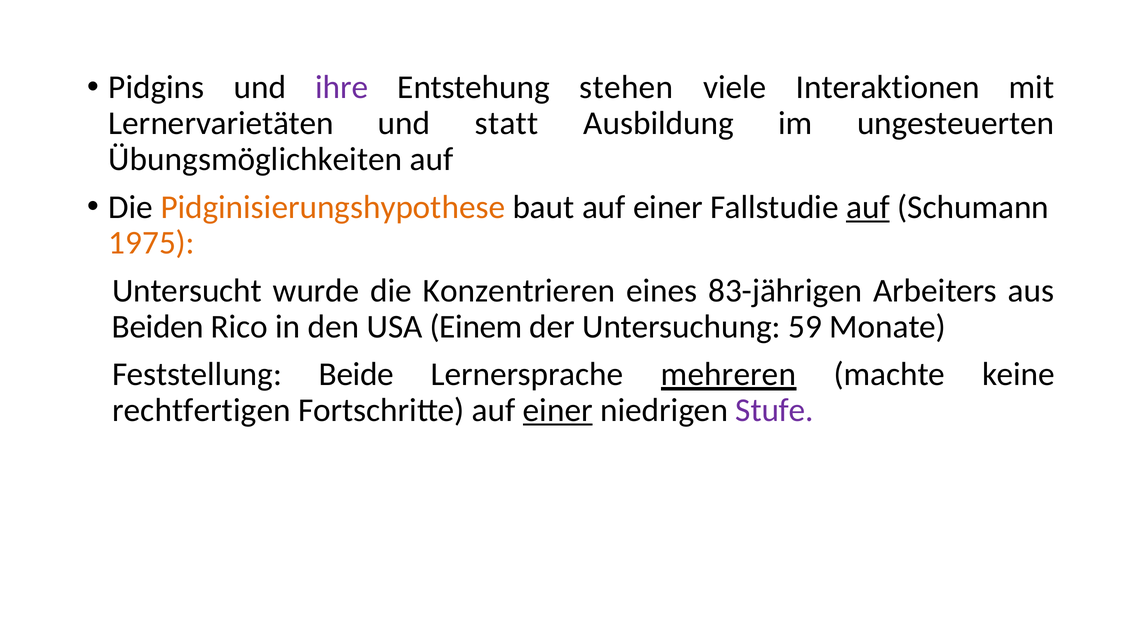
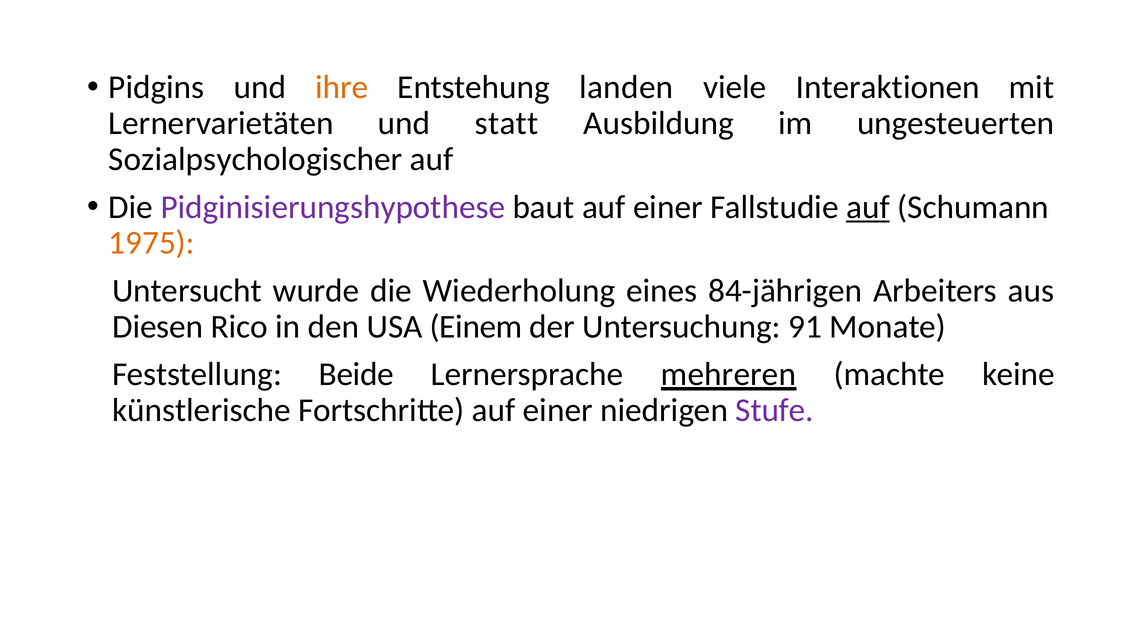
ihre colour: purple -> orange (342, 88)
stehen: stehen -> landen (626, 88)
Übungsmöglichkeiten: Übungsmöglichkeiten -> Sozialpsychologischer (255, 159)
Pidginisierungshypothese colour: orange -> purple (333, 207)
Konzentrieren: Konzentrieren -> Wiederholung (519, 291)
83-jährigen: 83-jährigen -> 84-jährigen (785, 291)
Beiden: Beiden -> Diesen (158, 327)
59: 59 -> 91 (805, 327)
rechtfertigen: rechtfertigen -> künstlerische (201, 411)
einer underline: present -> none (558, 411)
